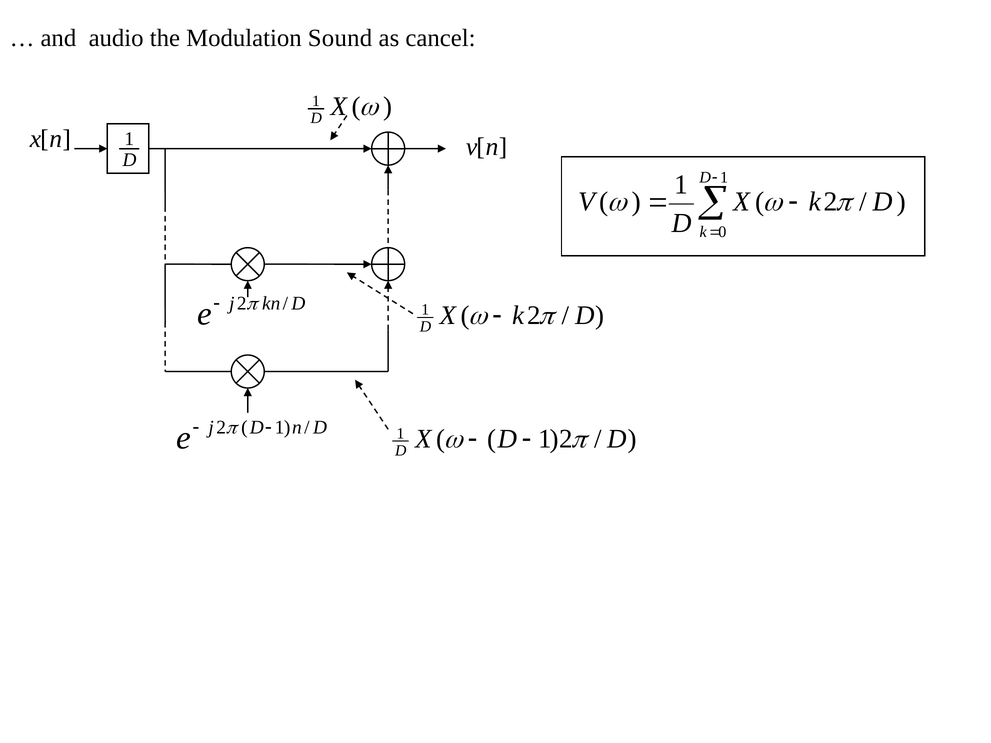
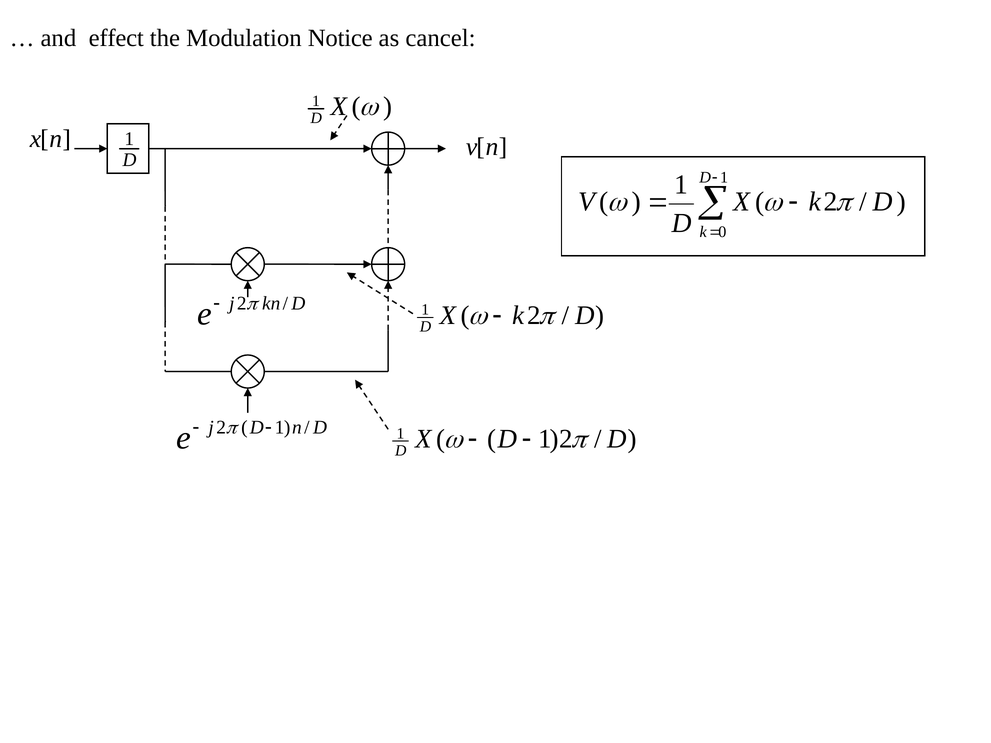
audio: audio -> effect (116, 38)
Sound: Sound -> Notice (340, 38)
